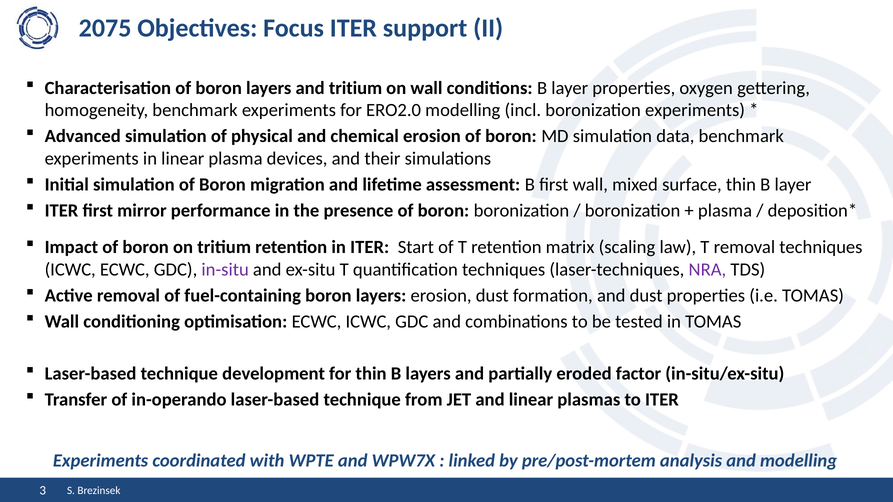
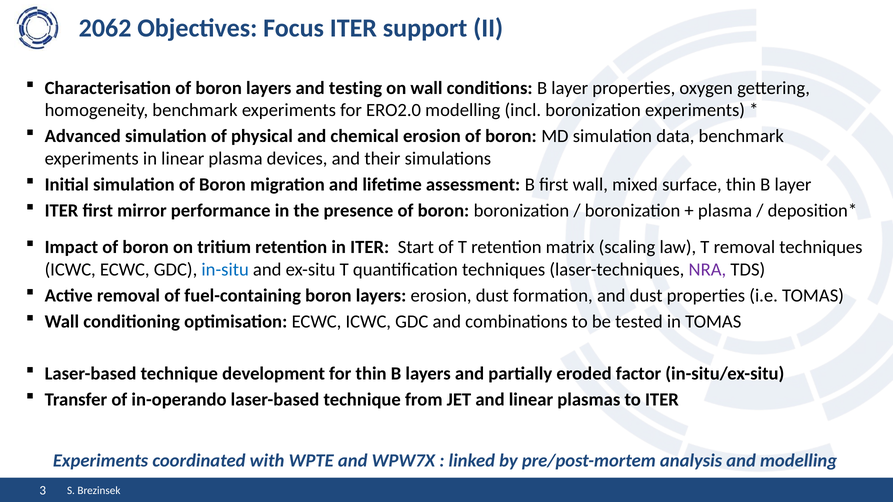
2075: 2075 -> 2062 (105, 28)
and tritium: tritium -> testing (356, 88)
in-situ colour: purple -> blue (225, 270)
